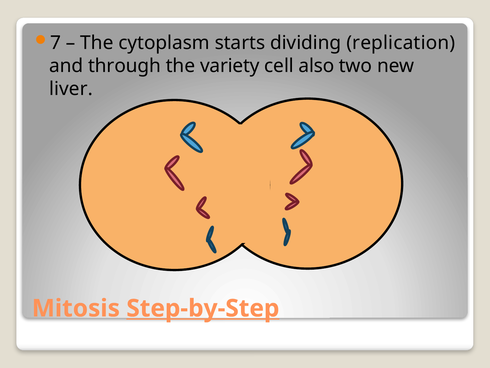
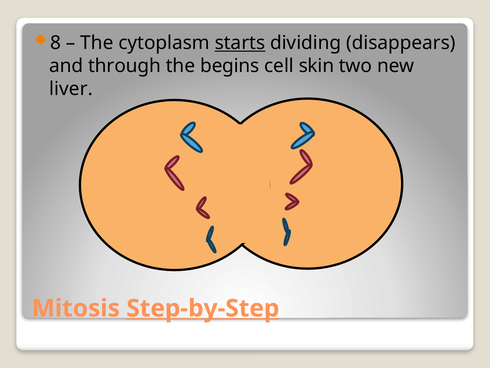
7: 7 -> 8 (56, 43)
starts underline: none -> present (240, 43)
replication: replication -> disappears (401, 43)
variety: variety -> begins (230, 66)
also: also -> skin (316, 66)
